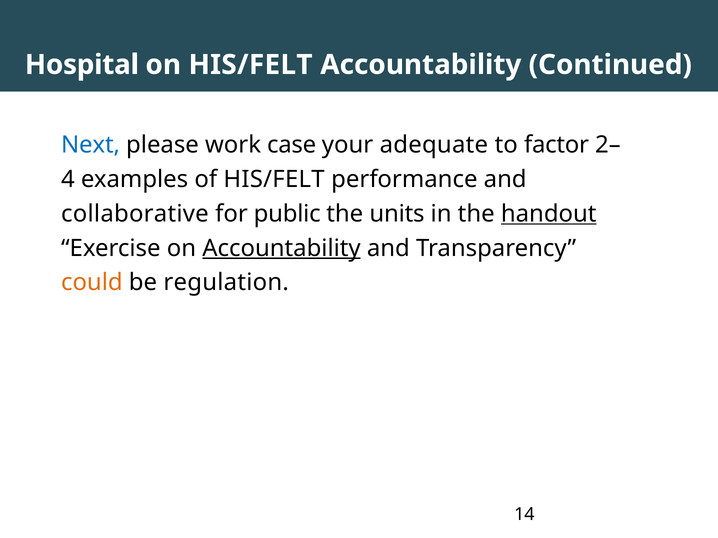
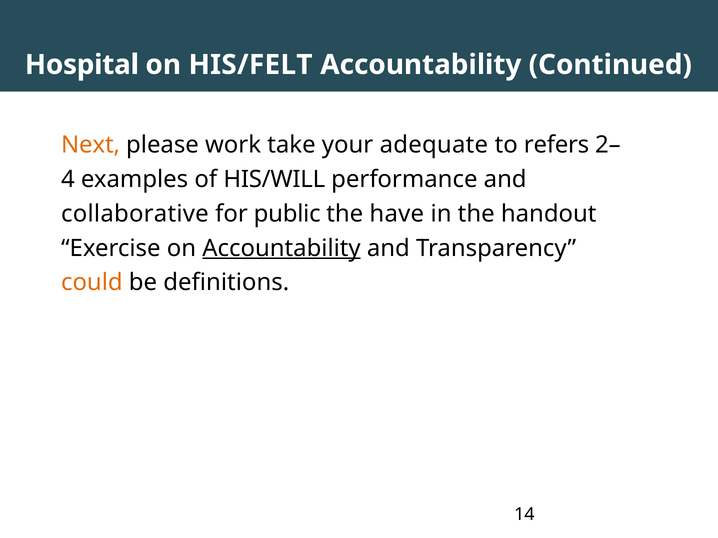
Next colour: blue -> orange (91, 145)
case: case -> take (291, 145)
factor: factor -> refers (557, 145)
of HIS/FELT: HIS/FELT -> HIS/WILL (274, 179)
units: units -> have (397, 214)
handout underline: present -> none (549, 214)
regulation: regulation -> definitions (226, 283)
